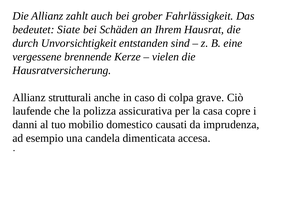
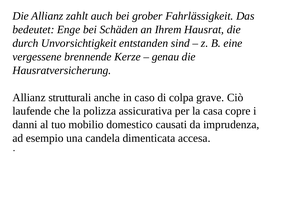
Siate: Siate -> Enge (69, 30)
vielen: vielen -> genau (166, 57)
